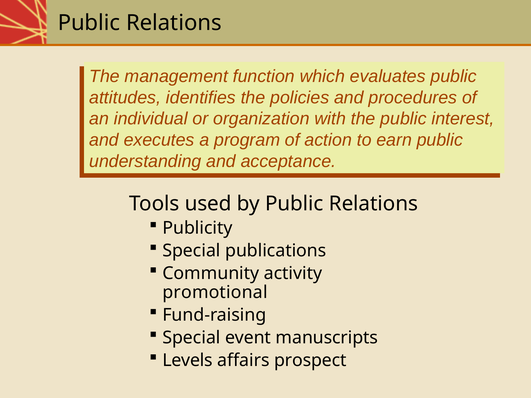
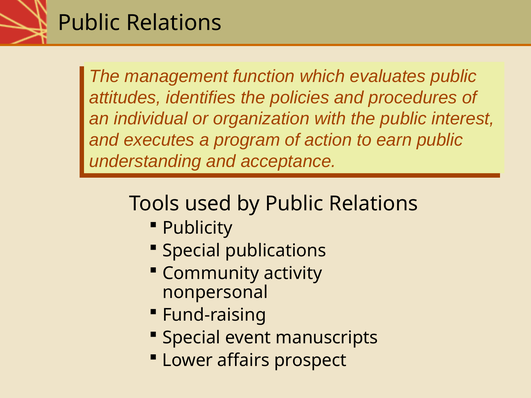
promotional: promotional -> nonpersonal (215, 293)
Levels: Levels -> Lower (188, 361)
